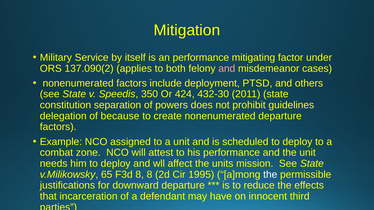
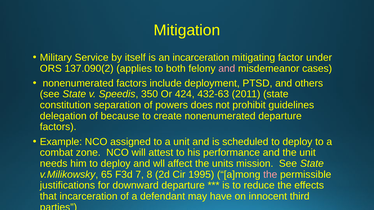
an performance: performance -> incarceration (201, 58)
432-30: 432-30 -> 432-63 (213, 94)
F3d 8: 8 -> 7 (140, 175)
the colour: white -> pink (270, 175)
